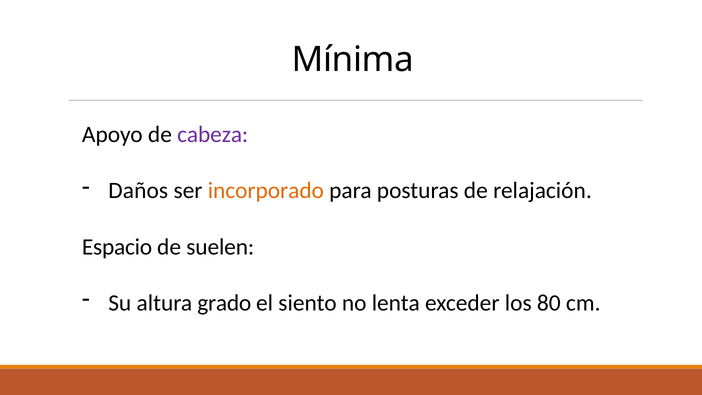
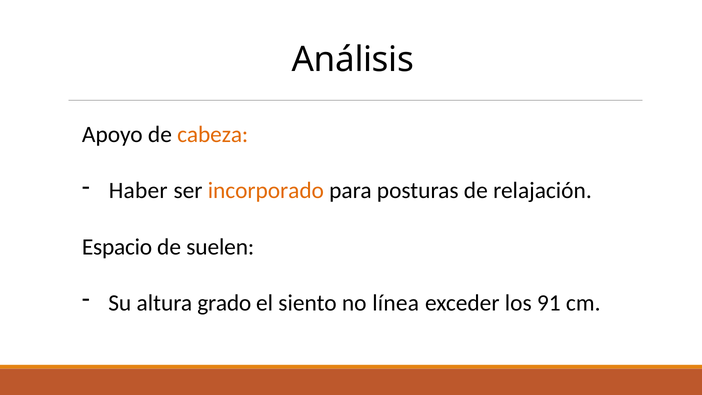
Mínima: Mínima -> Análisis (353, 60)
cabeza colour: purple -> orange (213, 134)
Daños: Daños -> Haber (138, 191)
lenta: lenta -> línea (396, 303)
80: 80 -> 91 (549, 303)
